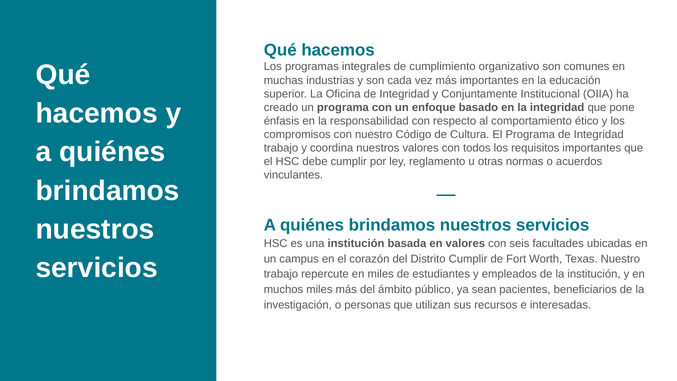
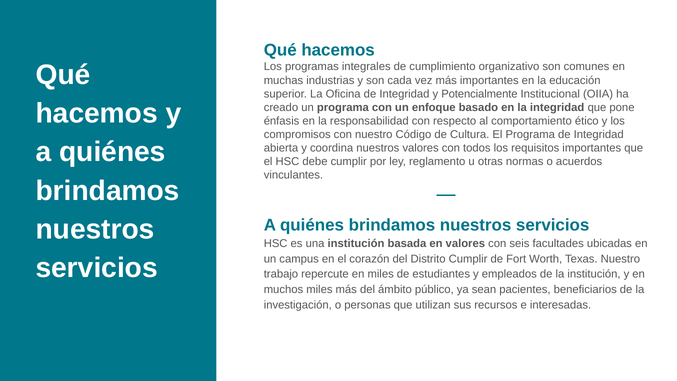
Conjuntamente: Conjuntamente -> Potencialmente (479, 94)
trabajo: trabajo -> abierta (281, 148)
